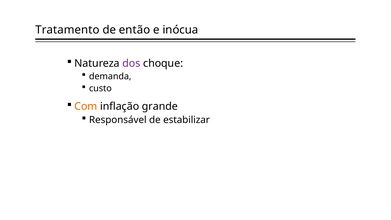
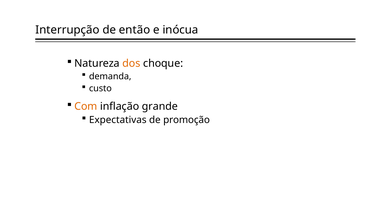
Tratamento: Tratamento -> Interrupção (67, 30)
dos colour: purple -> orange (131, 63)
Responsável: Responsável -> Expectativas (118, 120)
estabilizar: estabilizar -> promoção (187, 120)
